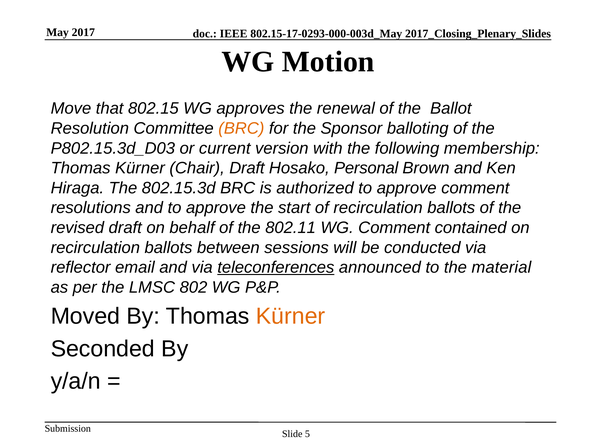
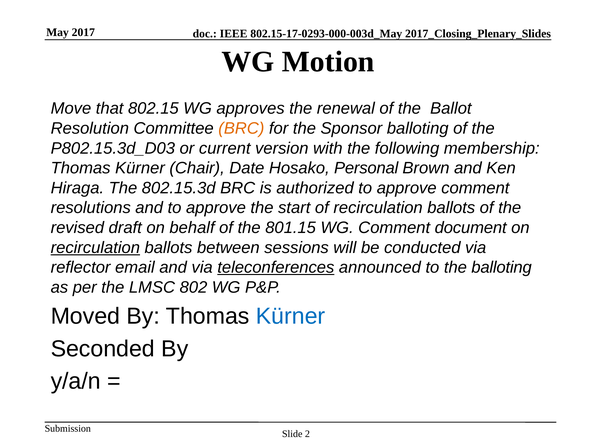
Chair Draft: Draft -> Date (247, 168)
802.11: 802.11 -> 801.15 (291, 228)
contained: contained -> document (471, 228)
recirculation underline: none -> present (95, 248)
the material: material -> balloting (502, 267)
Kürner colour: orange -> blue (291, 316)
5: 5 -> 2 (307, 434)
